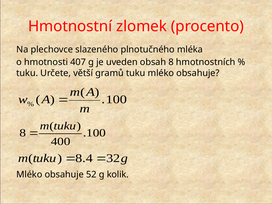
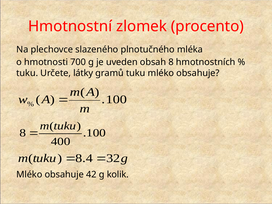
407: 407 -> 700 (78, 62)
větší: větší -> látky (83, 73)
52: 52 -> 42 (91, 175)
